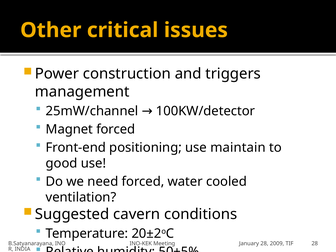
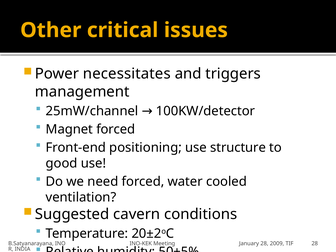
construction: construction -> necessitates (127, 74)
maintain: maintain -> structure (238, 148)
